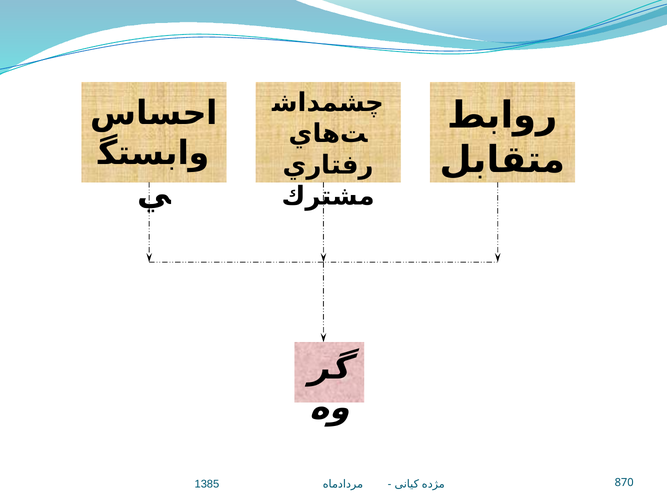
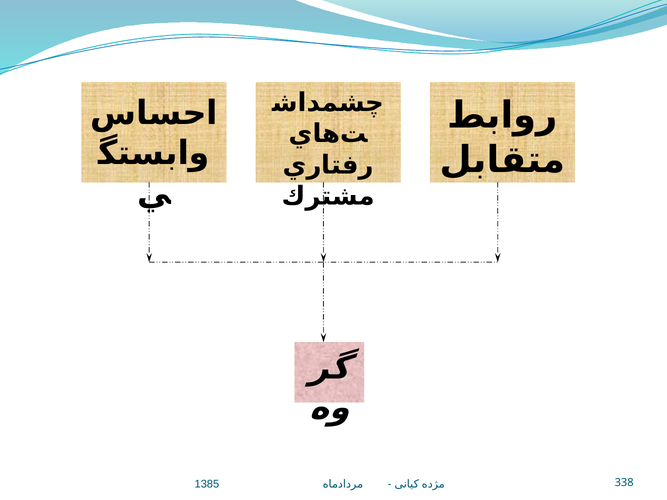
870: 870 -> 338 (624, 483)
